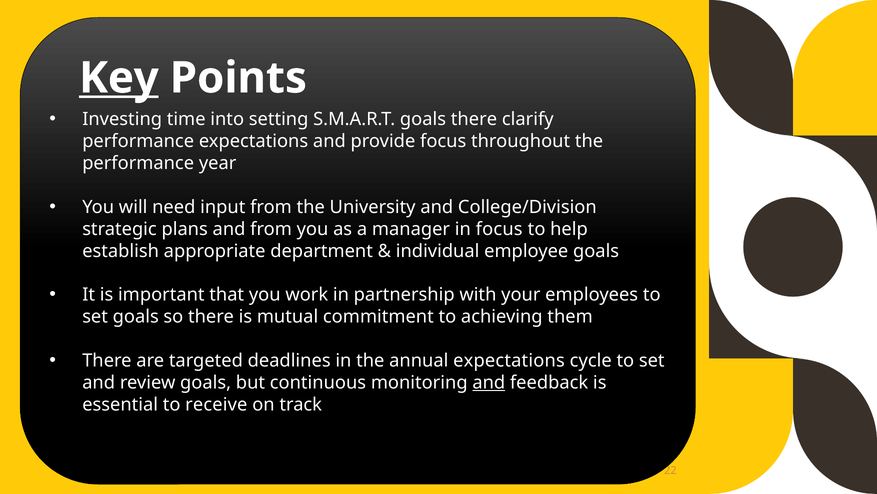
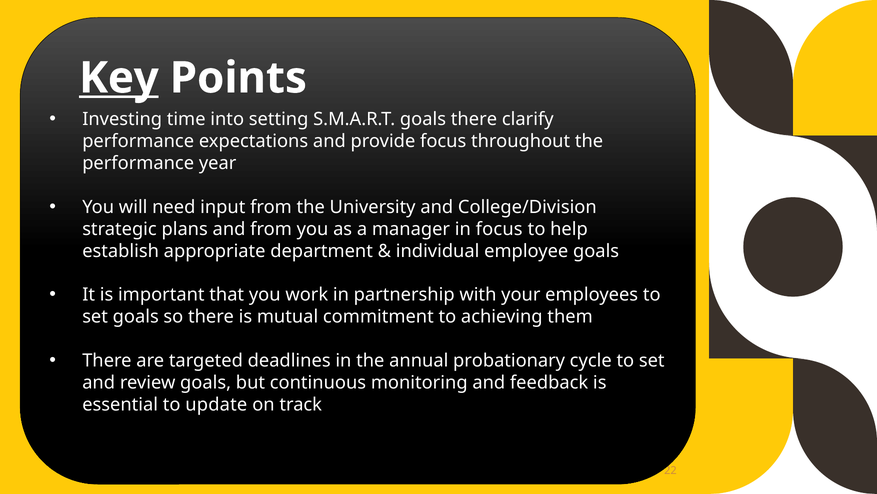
annual expectations: expectations -> probationary (509, 360)
and underline: present -> none (489, 382)
receive: receive -> update (216, 404)
